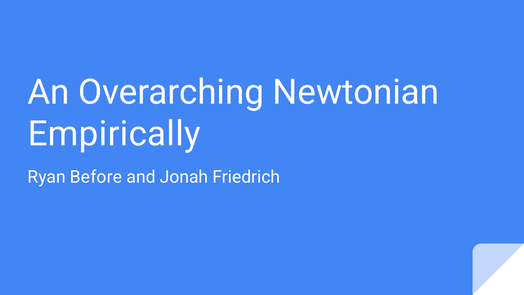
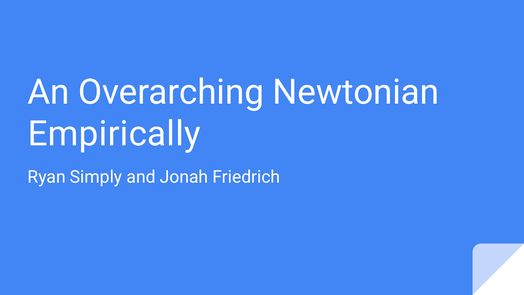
Before: Before -> Simply (96, 177)
